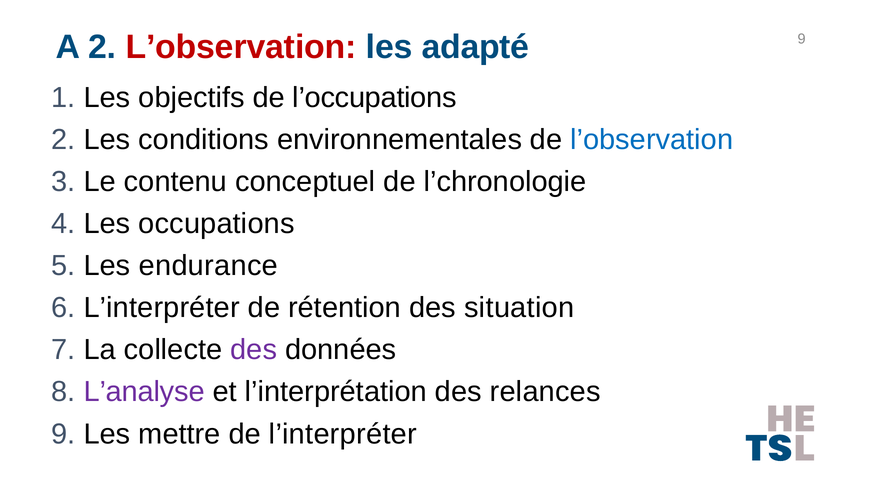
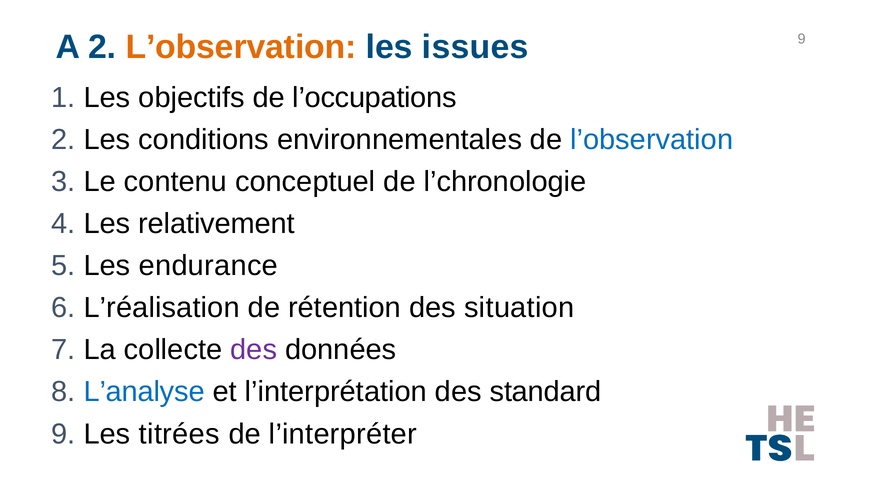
L’observation colour: red -> orange (241, 47)
adapté: adapté -> issues (475, 47)
occupations: occupations -> relativement (217, 224)
L’interpréter: L’interpréter -> L’réalisation (162, 308)
L’analyse colour: purple -> blue (144, 392)
relances: relances -> standard (545, 392)
mettre: mettre -> titrées (179, 434)
